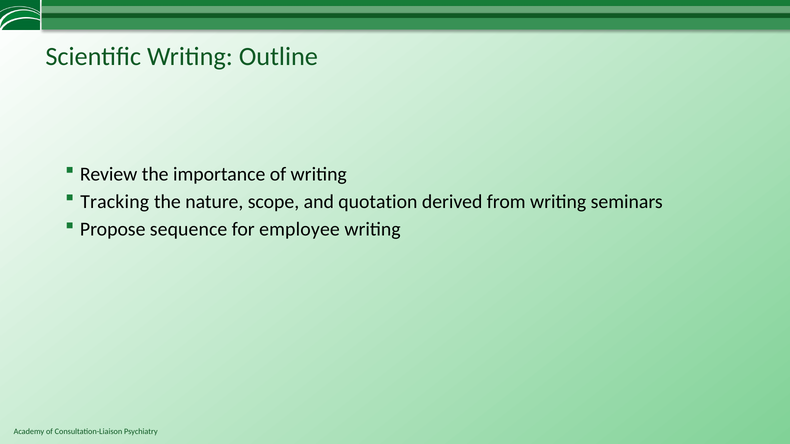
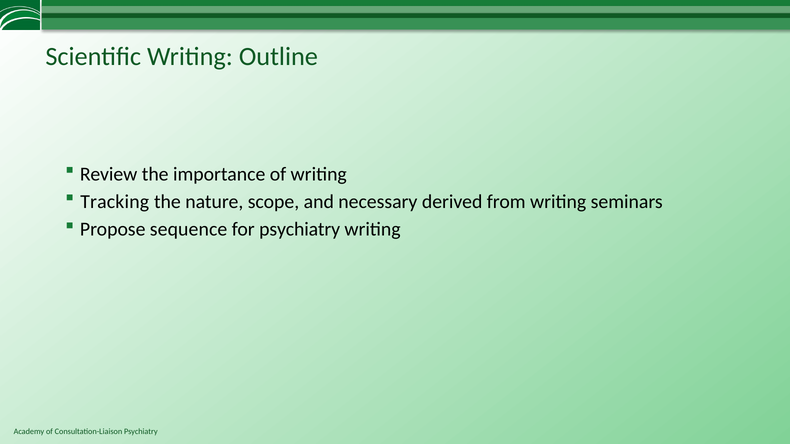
quotation: quotation -> necessary (378, 202)
for employee: employee -> psychiatry (300, 229)
